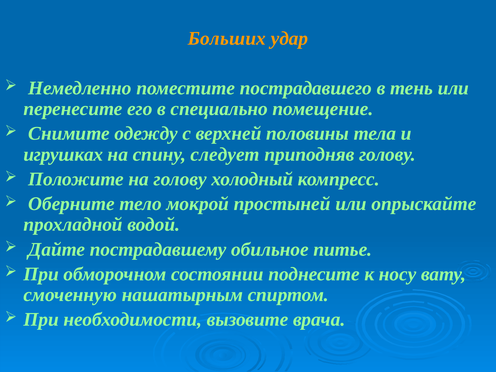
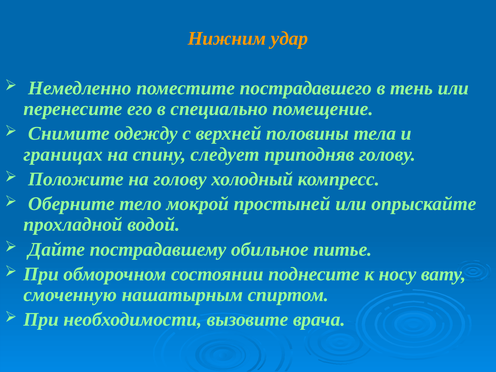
Больших: Больших -> Нижним (227, 39)
игрушках: игрушках -> границах (63, 154)
